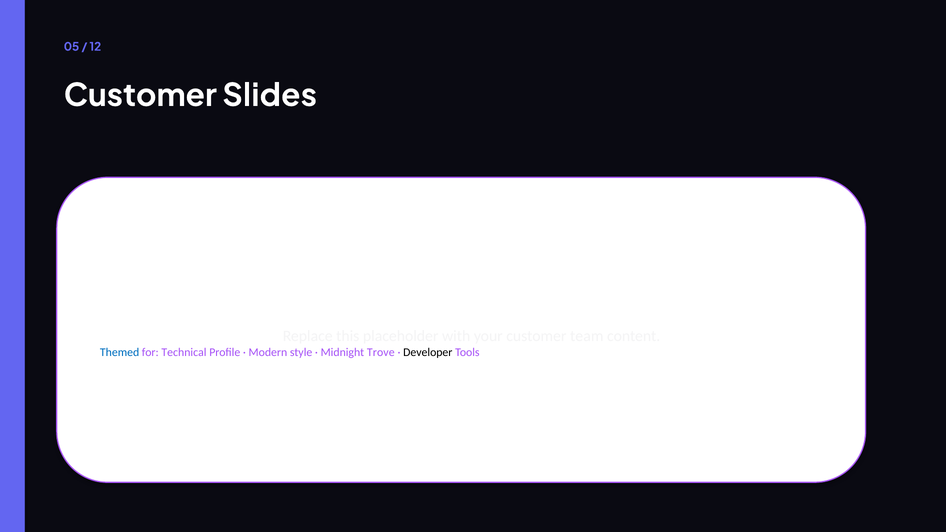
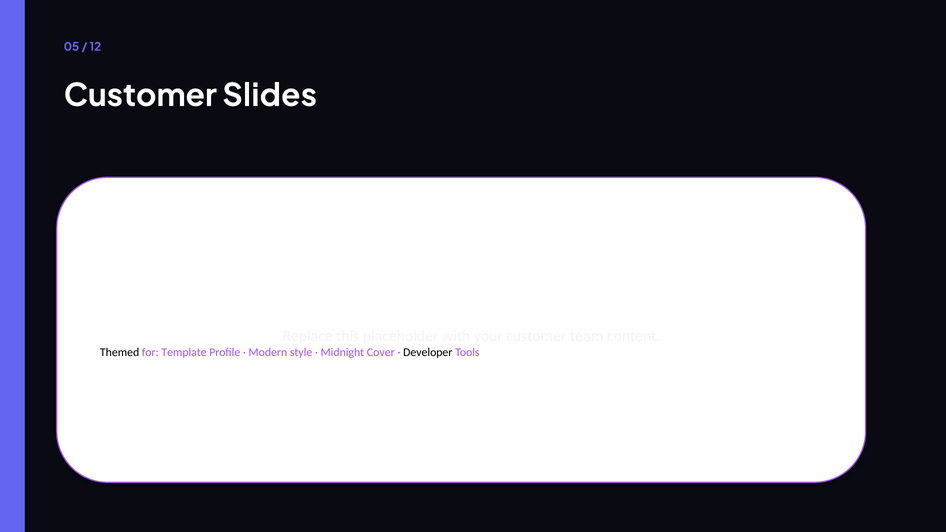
Themed colour: blue -> black (120, 353)
Technical: Technical -> Template (184, 353)
Trove: Trove -> Cover (381, 353)
